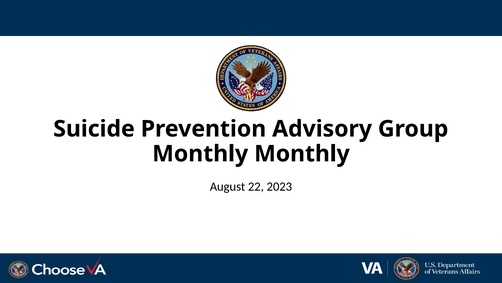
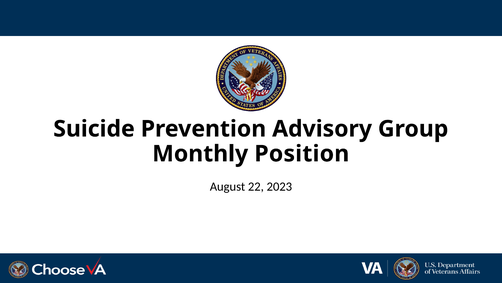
Monthly Monthly: Monthly -> Position (302, 153)
